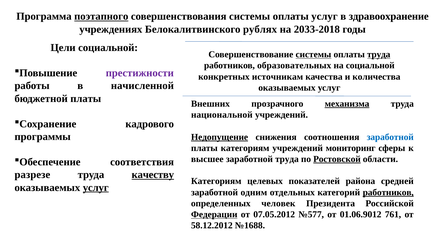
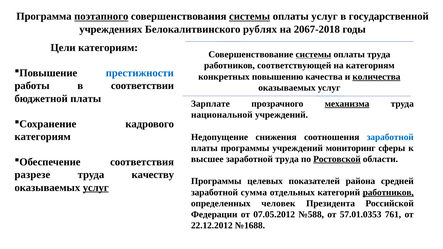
системы underline: none -> present (250, 17)
здравоохранение: здравоохранение -> государственной (389, 17)
2033-2018: 2033-2018 -> 2067-2018 (317, 29)
Цели социальной: социальной -> категориям (108, 48)
труда underline: present -> none (379, 55)
образовательных: образовательных -> соответствующей (294, 66)
на социальной: социальной -> категориям (370, 66)
престижности colour: purple -> blue (140, 73)
источникам: источникам -> повышению (278, 77)
количества underline: none -> present (376, 77)
начисленной: начисленной -> соответствии (142, 86)
Внешних: Внешних -> Зарплате (210, 104)
программы: программы -> категориям (43, 137)
Недопущение underline: present -> none (220, 137)
платы категориям: категориям -> программы (245, 148)
качеству underline: present -> none (153, 175)
Категориям: Категориям -> Программы (216, 181)
одним: одним -> сумма (254, 192)
Федерации underline: present -> none (214, 215)
№577: №577 -> №588 (311, 215)
01.06.9012: 01.06.9012 -> 57.01.0353 (361, 215)
58.12.2012: 58.12.2012 -> 22.12.2012 (212, 226)
